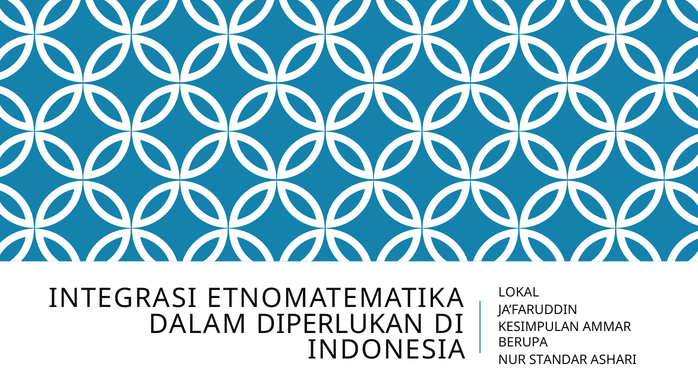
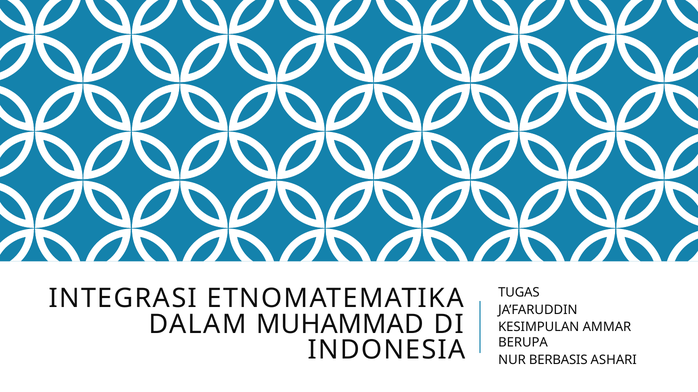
LOKAL: LOKAL -> TUGAS (519, 293)
DIPERLUKAN: DIPERLUKAN -> MUHAMMAD (340, 325)
STANDAR: STANDAR -> BERBASIS (558, 360)
